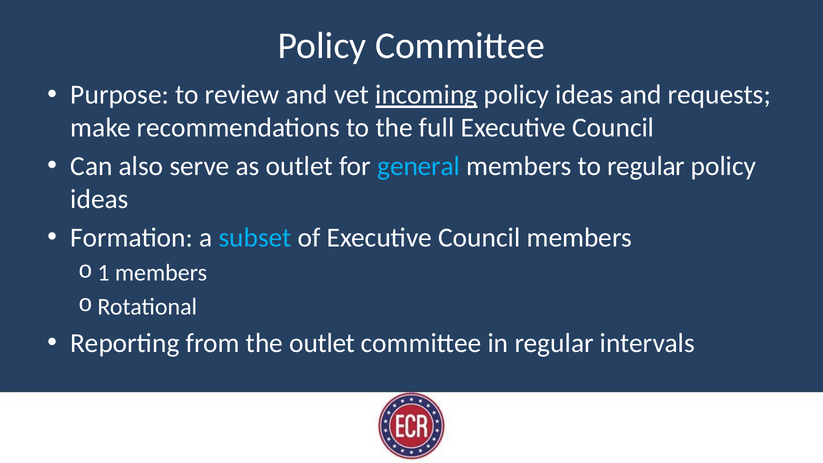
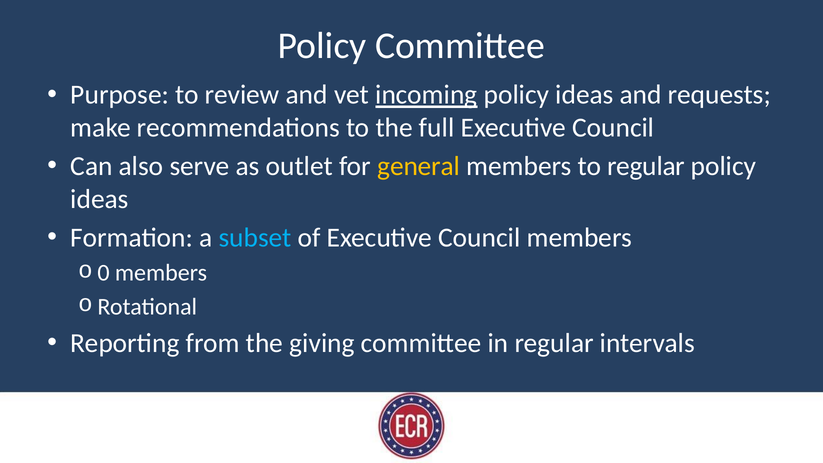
general colour: light blue -> yellow (419, 166)
1: 1 -> 0 (104, 273)
the outlet: outlet -> giving (322, 343)
